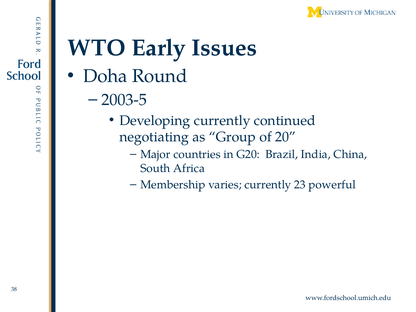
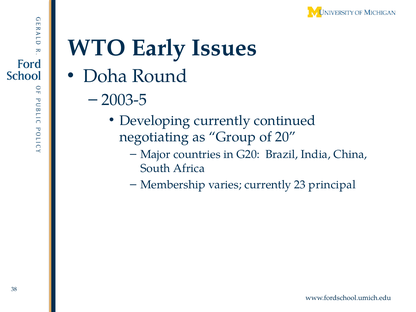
powerful: powerful -> principal (332, 185)
